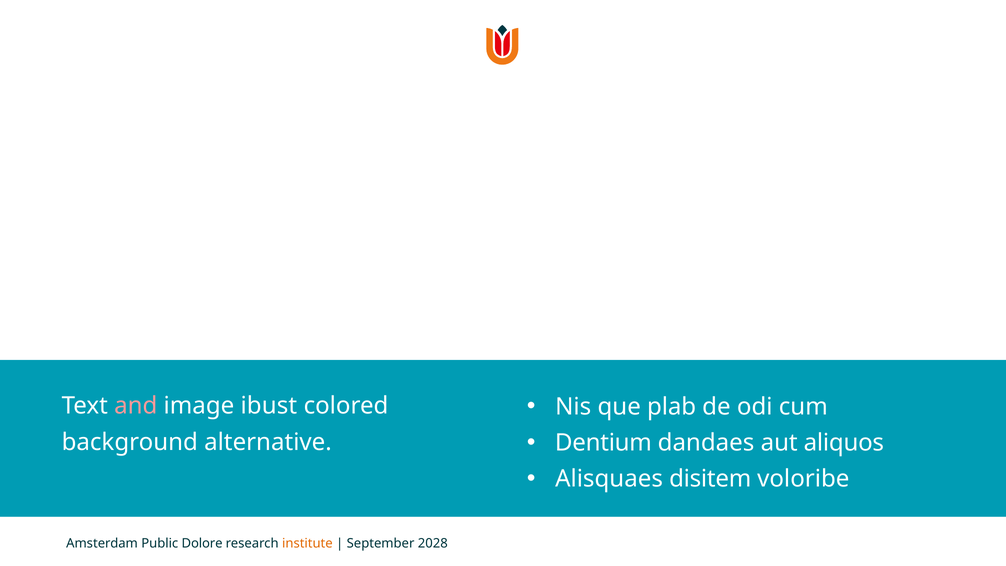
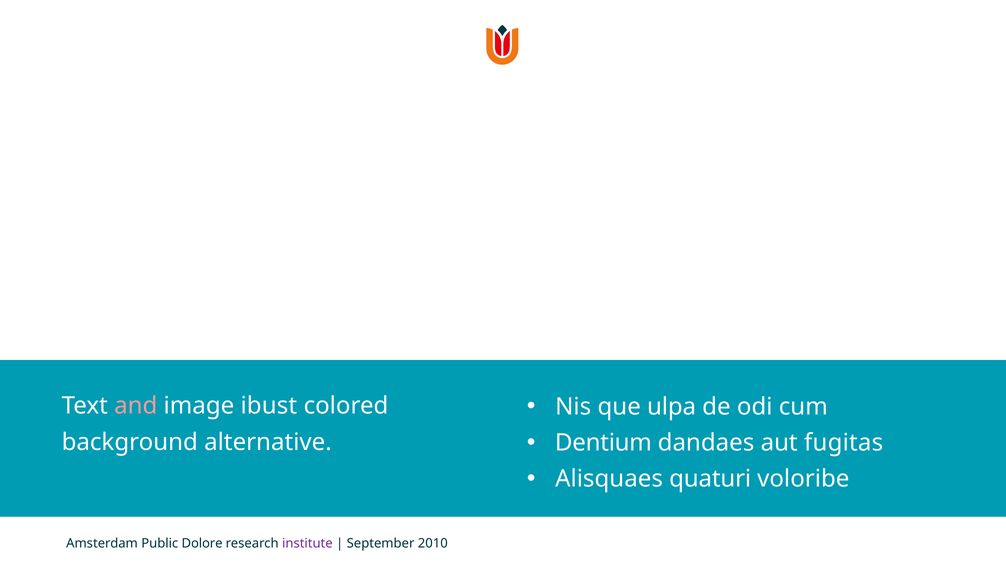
plab: plab -> ulpa (672, 407)
aliquos: aliquos -> fugitas (844, 443)
disitem: disitem -> quaturi (710, 479)
institute colour: orange -> purple (307, 543)
2028: 2028 -> 2010 (433, 543)
